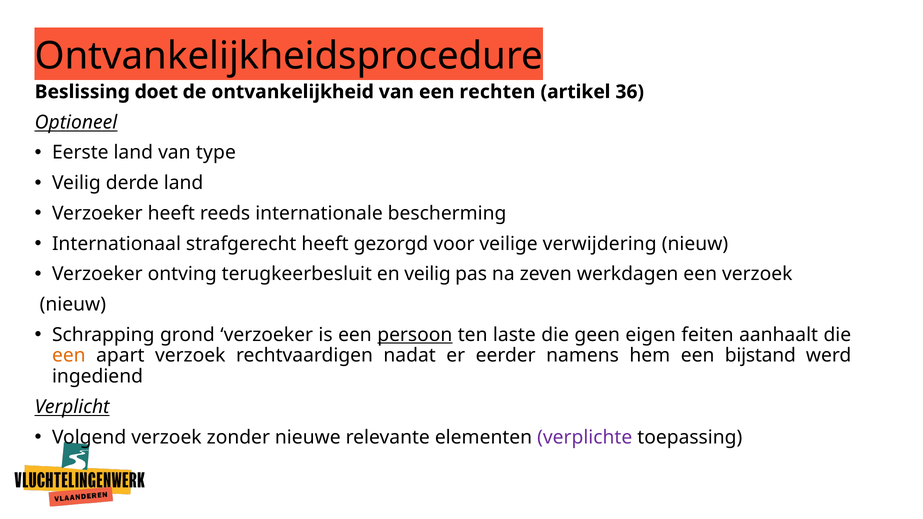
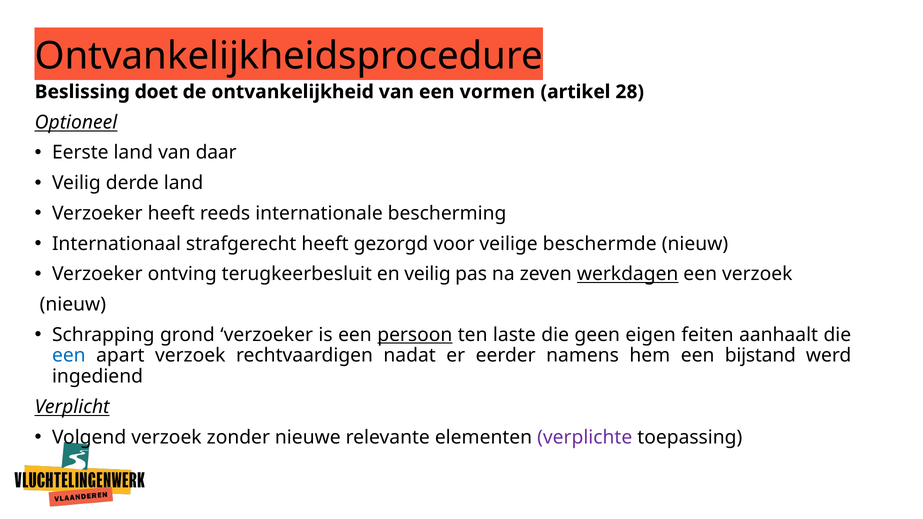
rechten: rechten -> vormen (497, 92)
36: 36 -> 28 (630, 92)
type: type -> daar (216, 153)
verwijdering: verwijdering -> beschermde (600, 244)
werkdagen underline: none -> present (628, 274)
een colour: orange -> blue (69, 356)
